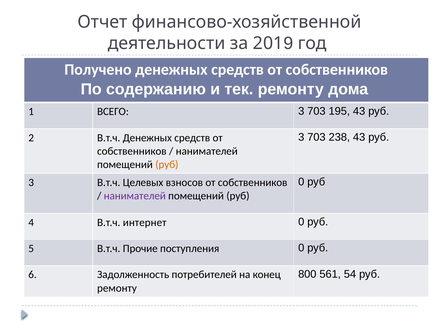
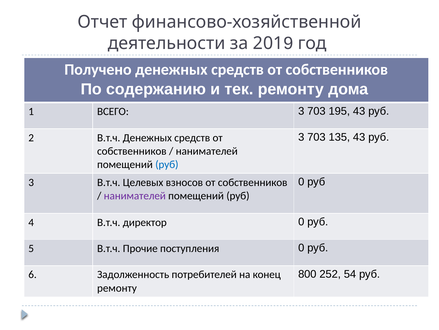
238: 238 -> 135 (339, 137)
руб colour: orange -> blue (167, 164)
интернет: интернет -> директор (145, 222)
561: 561 -> 252 (330, 274)
